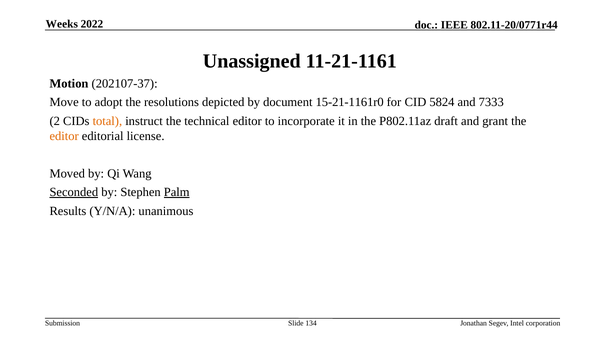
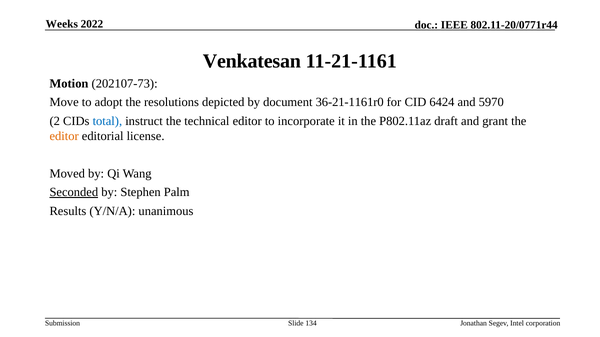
Unassigned: Unassigned -> Venkatesan (252, 61)
202107-37: 202107-37 -> 202107-73 (125, 84)
15-21-1161r0: 15-21-1161r0 -> 36-21-1161r0 (350, 102)
5824: 5824 -> 6424 (442, 102)
7333: 7333 -> 5970 (491, 102)
total colour: orange -> blue (107, 121)
Palm underline: present -> none (177, 193)
